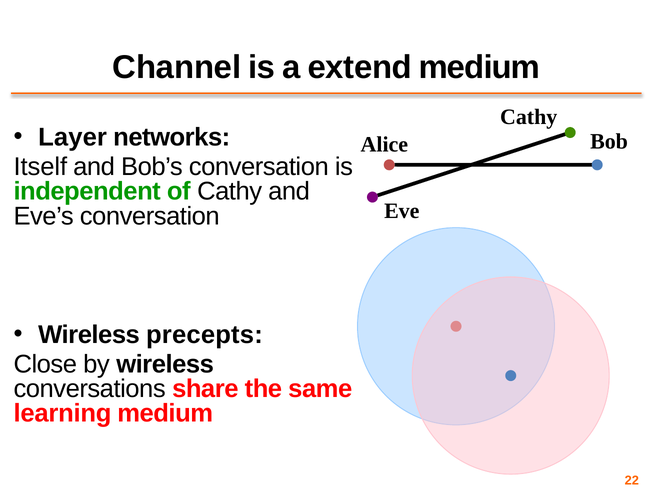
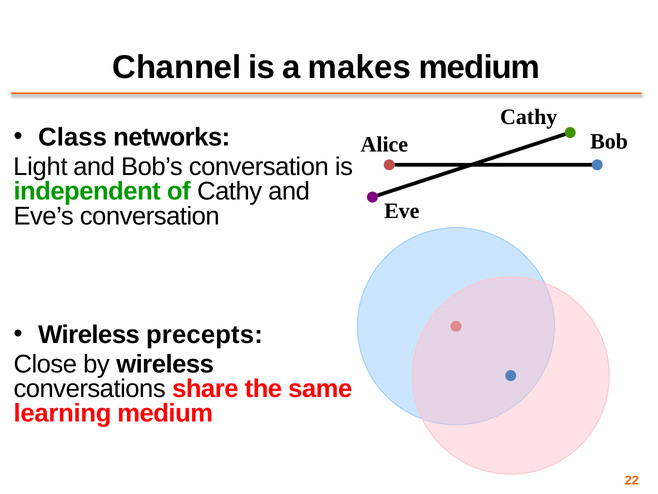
extend: extend -> makes (359, 67)
Layer: Layer -> Class (73, 137)
Itself: Itself -> Light (40, 167)
